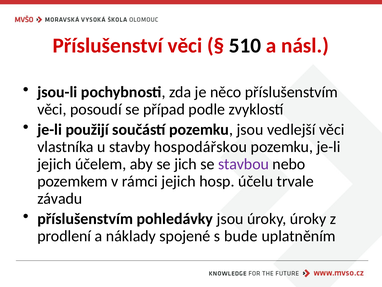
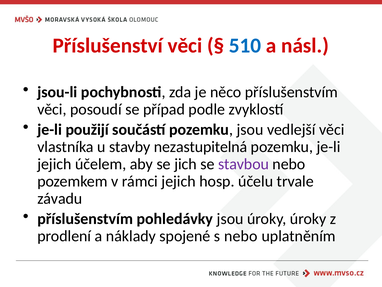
510 colour: black -> blue (245, 46)
hospodářskou: hospodářskou -> nezastupitelná (201, 147)
s bude: bude -> nebo (241, 236)
